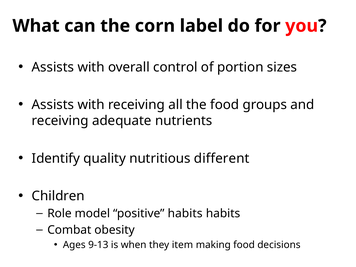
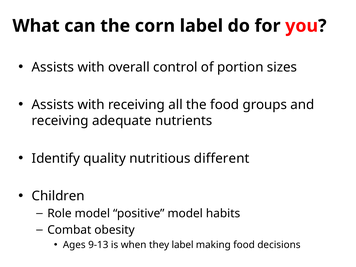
positive habits: habits -> model (185, 213)
they item: item -> label (183, 245)
